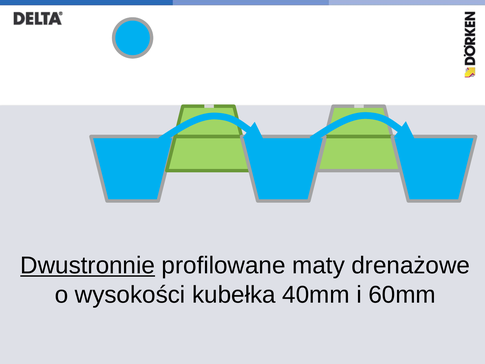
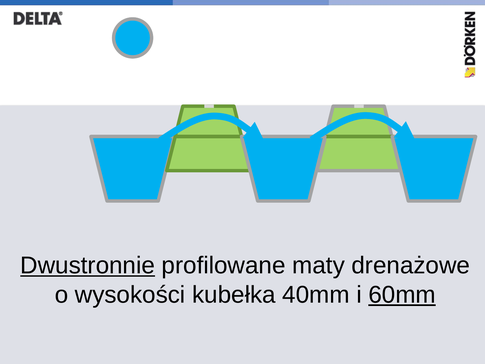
60mm underline: none -> present (402, 295)
